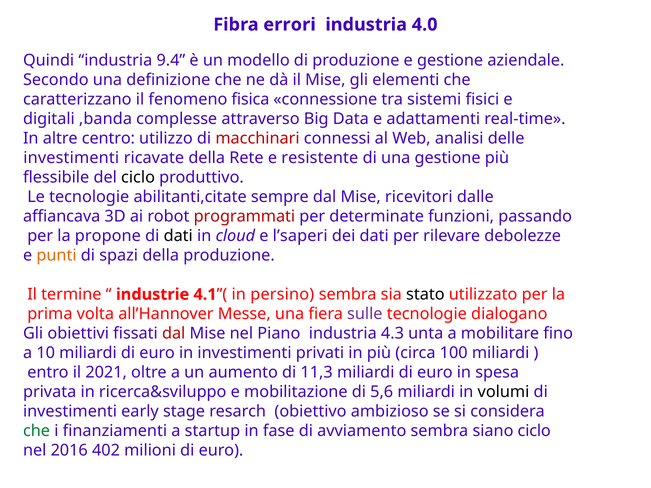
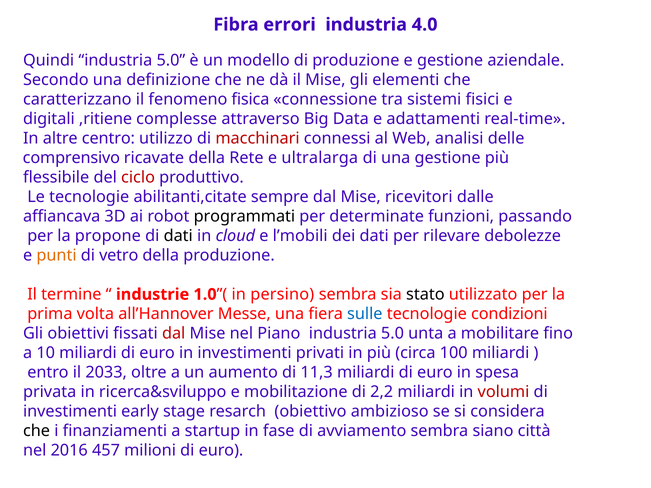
Quindi industria 9.4: 9.4 -> 5.0 (171, 60)
,banda: ,banda -> ,ritiene (106, 119)
investimenti: investimenti -> comprensivo (71, 158)
resistente: resistente -> ultralarga (320, 158)
ciclo colour: black -> red (138, 177)
programmati colour: red -> black (244, 216)
l’saperi: l’saperi -> l’mobili (300, 236)
spazi: spazi -> vetro (119, 255)
4.1: 4.1 -> 1.0 (205, 295)
sulle colour: purple -> blue (365, 314)
dialogano: dialogano -> condizioni (509, 314)
Piano industria 4.3: 4.3 -> 5.0 (392, 334)
2021: 2021 -> 2033 (106, 373)
5,6: 5,6 -> 2,2 (382, 392)
volumi colour: black -> red (504, 392)
che colour: green -> black (37, 431)
siano ciclo: ciclo -> città (534, 431)
402: 402 -> 457 (106, 451)
